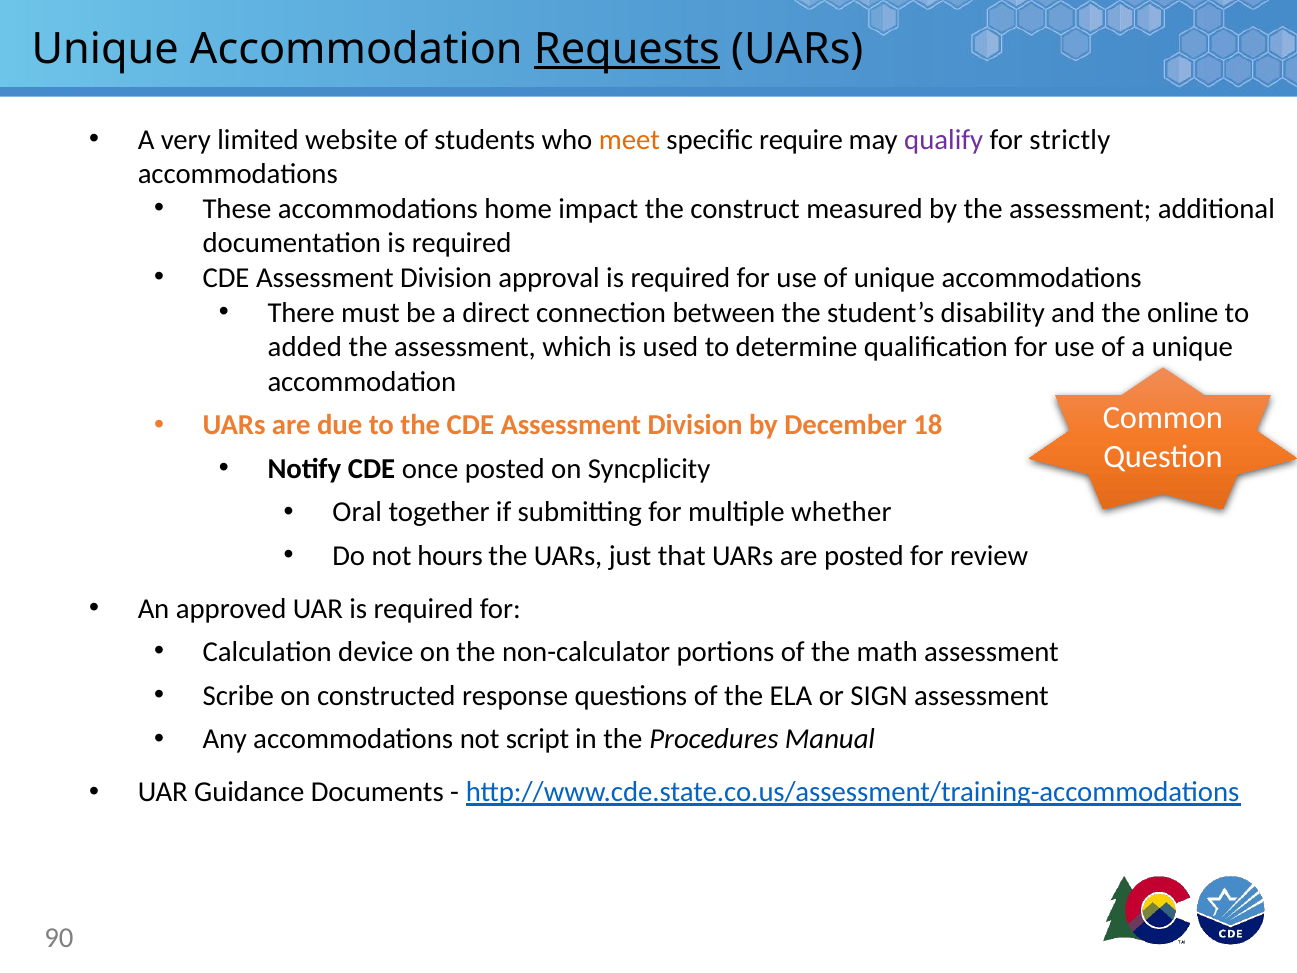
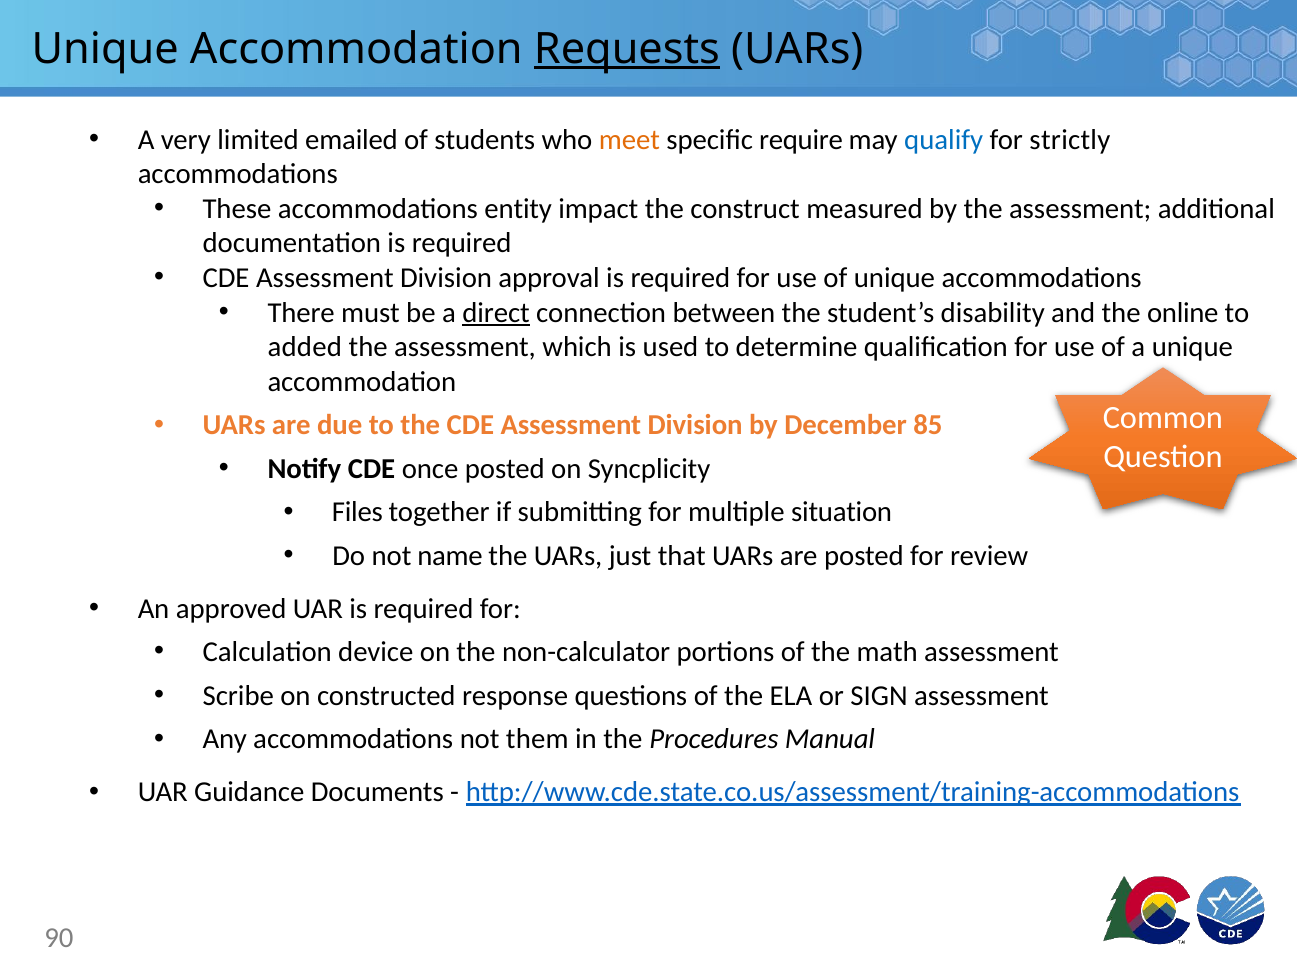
website: website -> emailed (352, 140)
qualify colour: purple -> blue (944, 140)
home: home -> entity (518, 209)
direct underline: none -> present (496, 313)
18: 18 -> 85 (928, 425)
Oral: Oral -> Files (357, 512)
whether: whether -> situation (842, 512)
hours: hours -> name (450, 556)
script: script -> them (537, 739)
